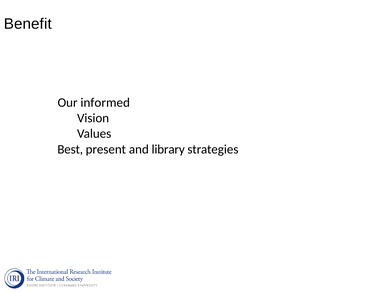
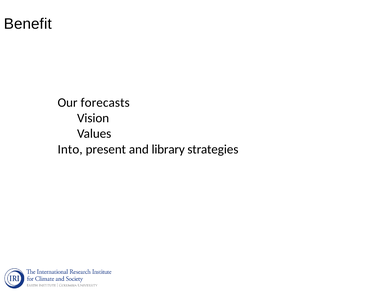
informed: informed -> forecasts (105, 103)
Best: Best -> Into (70, 150)
